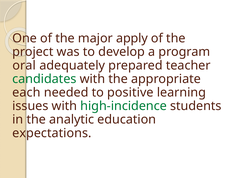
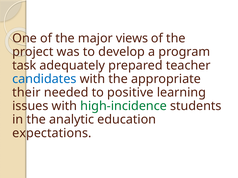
apply: apply -> views (132, 38)
oral: oral -> task (24, 66)
candidates colour: green -> blue (44, 79)
each: each -> their (26, 93)
